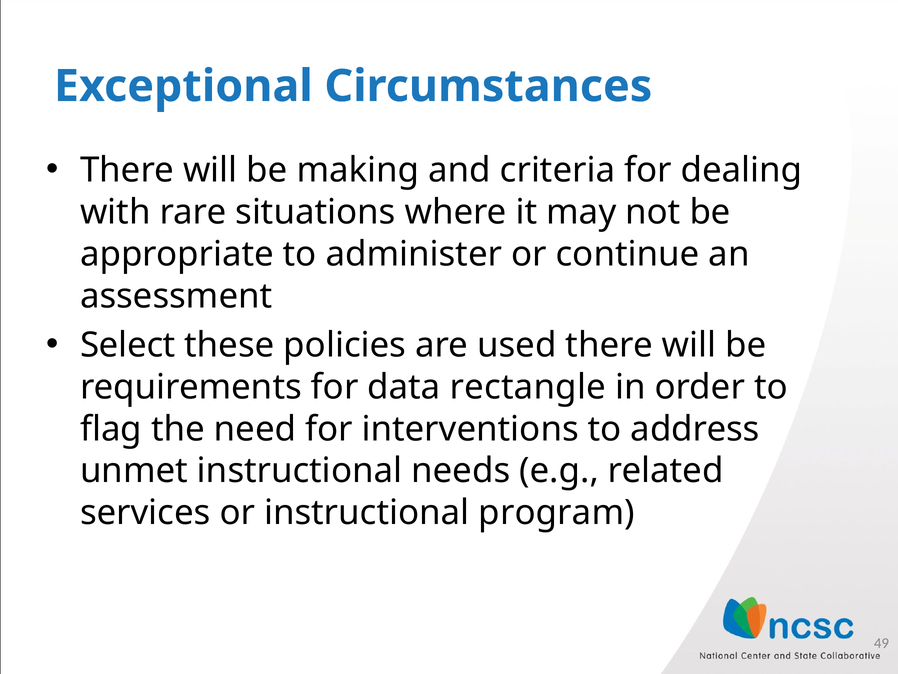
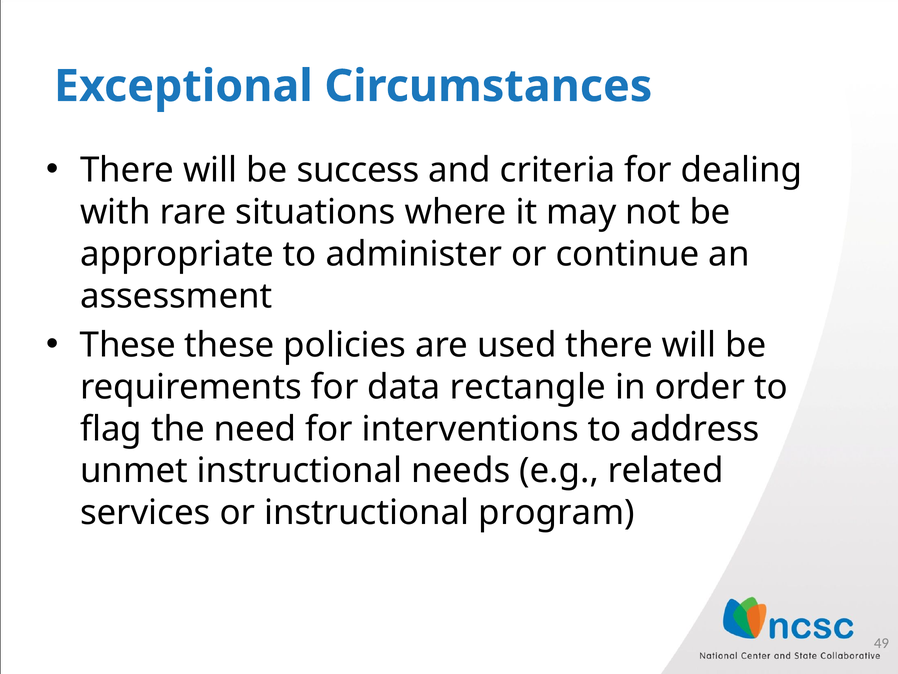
making: making -> success (358, 170)
Select: Select -> These (128, 345)
